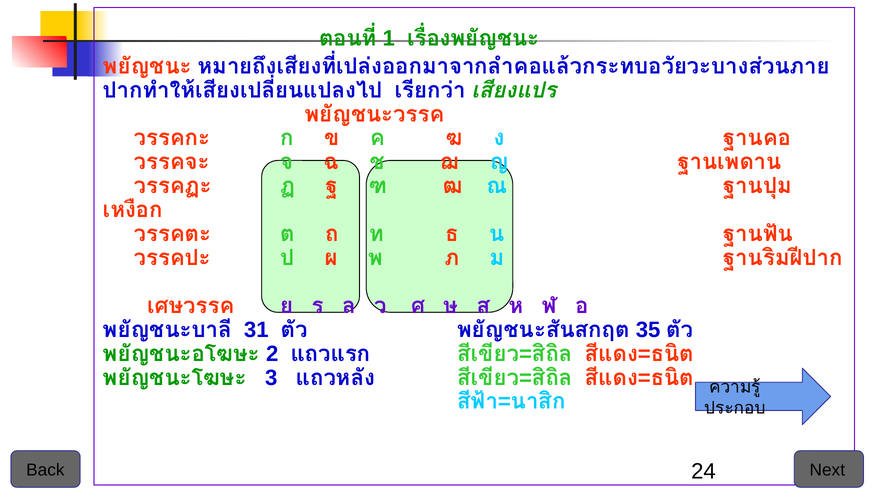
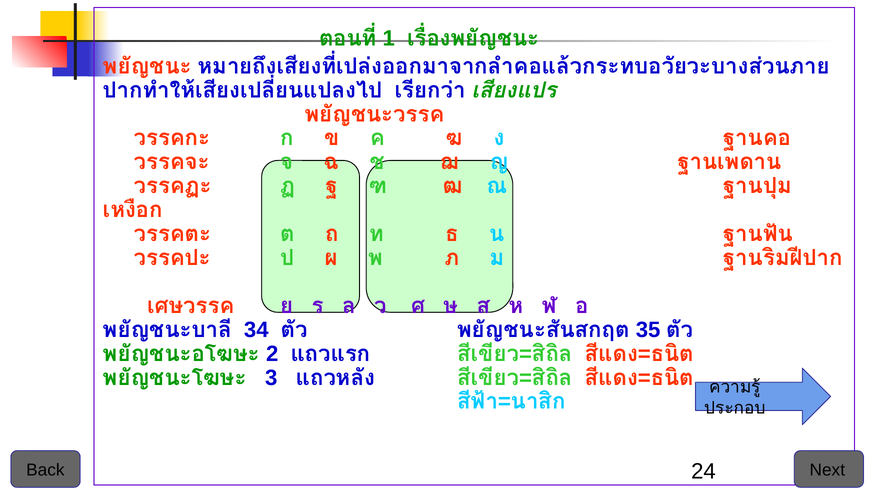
31: 31 -> 34 (256, 329)
